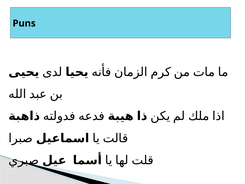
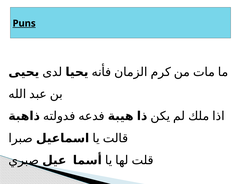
Puns underline: none -> present (24, 23)
